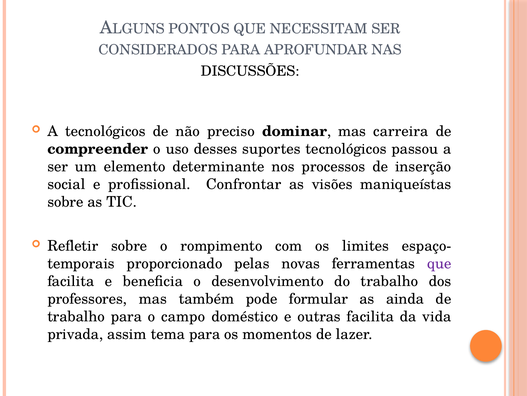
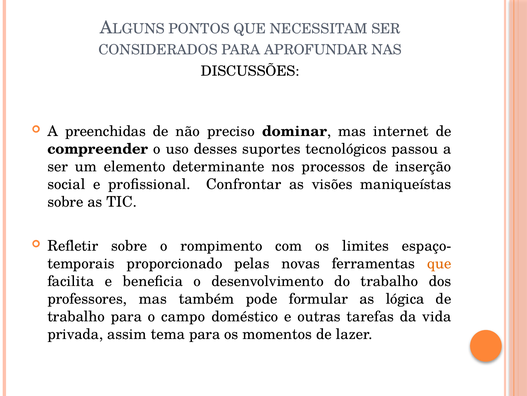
A tecnológicos: tecnológicos -> preenchidas (105, 131)
carreira: carreira -> internet (401, 131)
que colour: purple -> orange (439, 263)
ainda: ainda -> lógica (405, 298)
outras facilita: facilita -> tarefas (370, 316)
